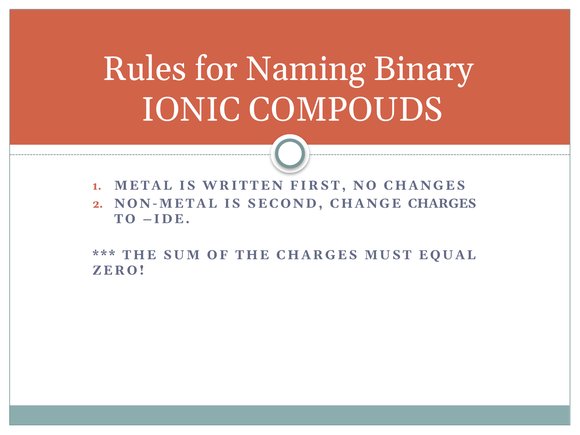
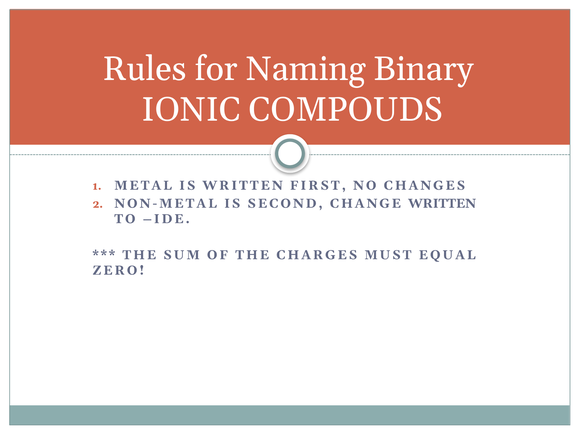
CHANGE CHARGES: CHARGES -> WRITTEN (442, 203)
